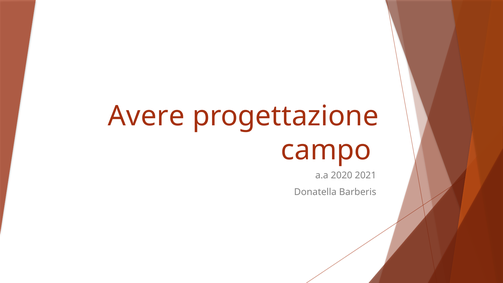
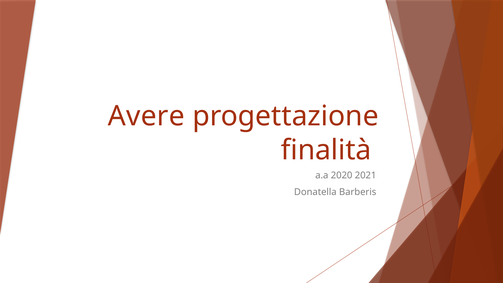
campo: campo -> finalità (326, 150)
